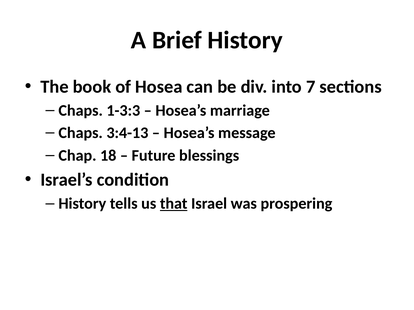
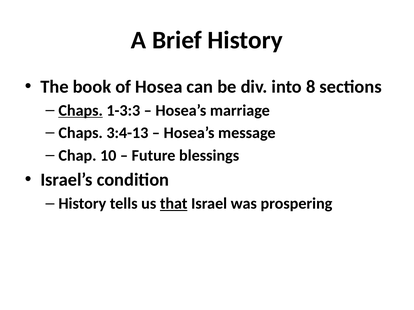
7: 7 -> 8 (311, 87)
Chaps underline: none -> present (81, 111)
18: 18 -> 10 (108, 156)
